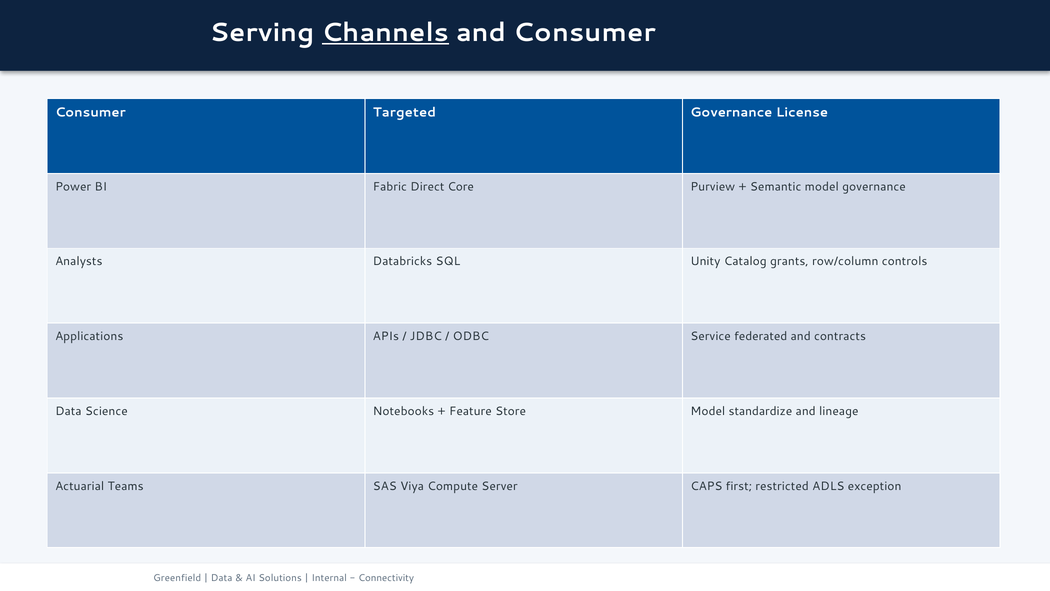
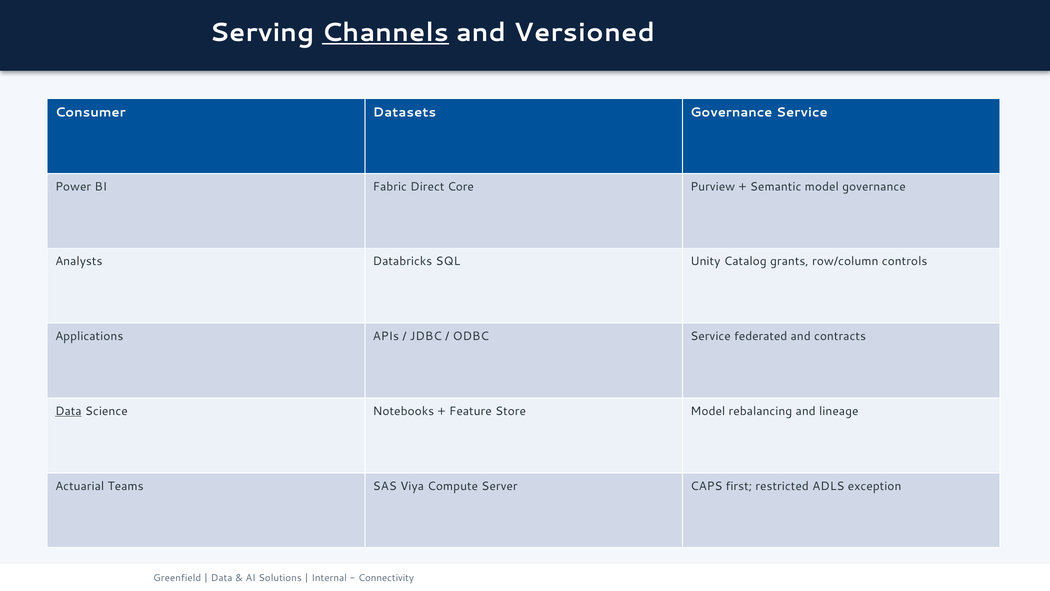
and Consumer: Consumer -> Versioned (585, 32)
Targeted: Targeted -> Datasets (404, 112)
Governance License: License -> Service (802, 112)
Data underline: none -> present (68, 411)
standardize: standardize -> rebalancing (760, 411)
